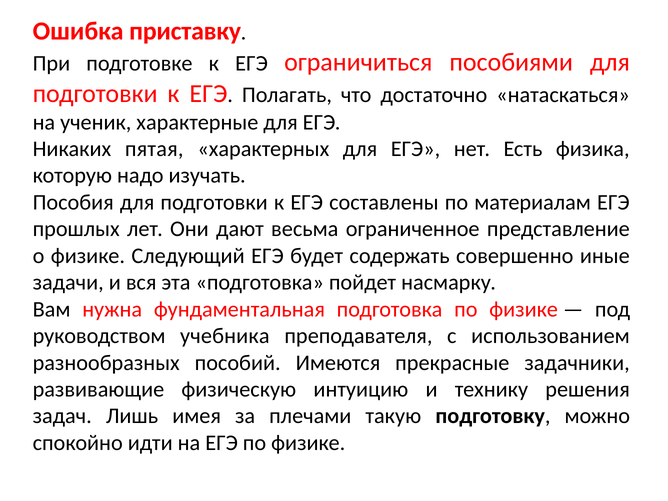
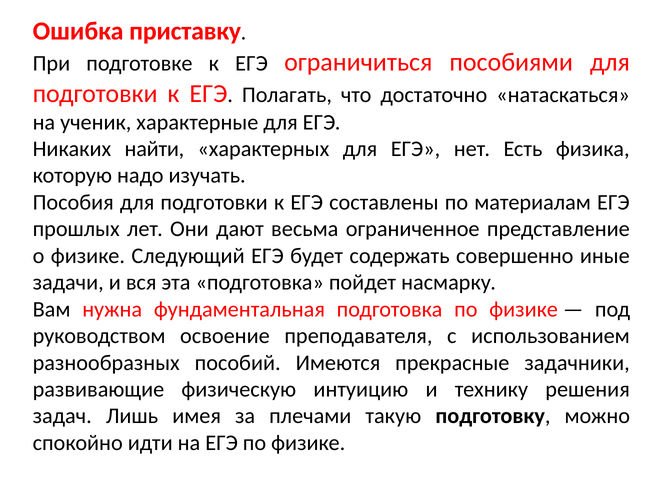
пятая: пятая -> найти (154, 149)
учебника: учебника -> освоение (225, 336)
